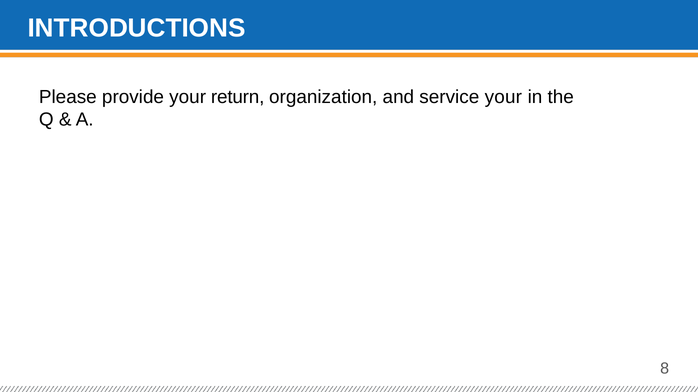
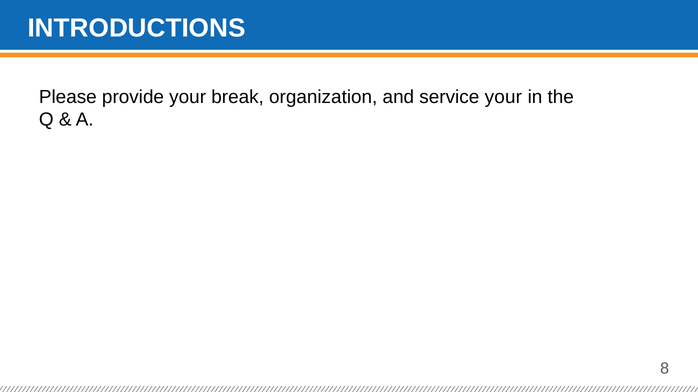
return: return -> break (238, 97)
